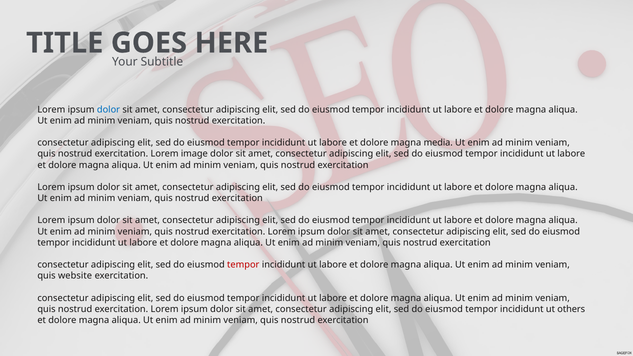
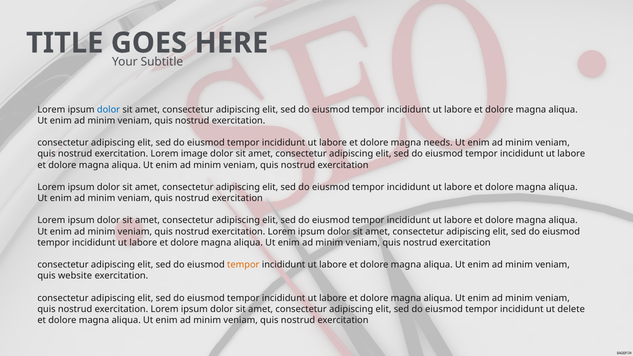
media: media -> needs (438, 143)
tempor colour: red -> orange (243, 265)
others: others -> delete (571, 309)
